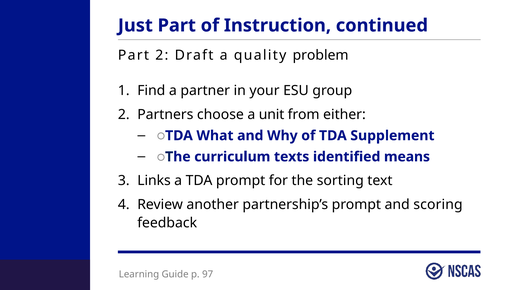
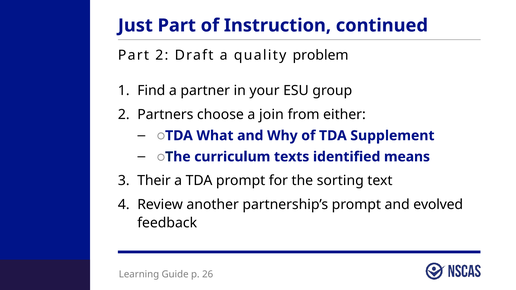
unit: unit -> join (271, 115)
Links: Links -> Their (154, 181)
scoring: scoring -> evolved (438, 205)
97: 97 -> 26 (208, 275)
